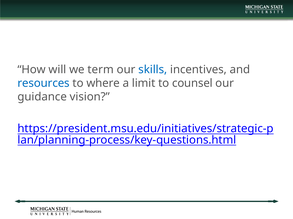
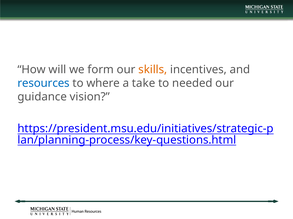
term: term -> form (101, 70)
skills colour: blue -> orange (153, 70)
limit: limit -> take (144, 83)
counsel: counsel -> needed (192, 83)
